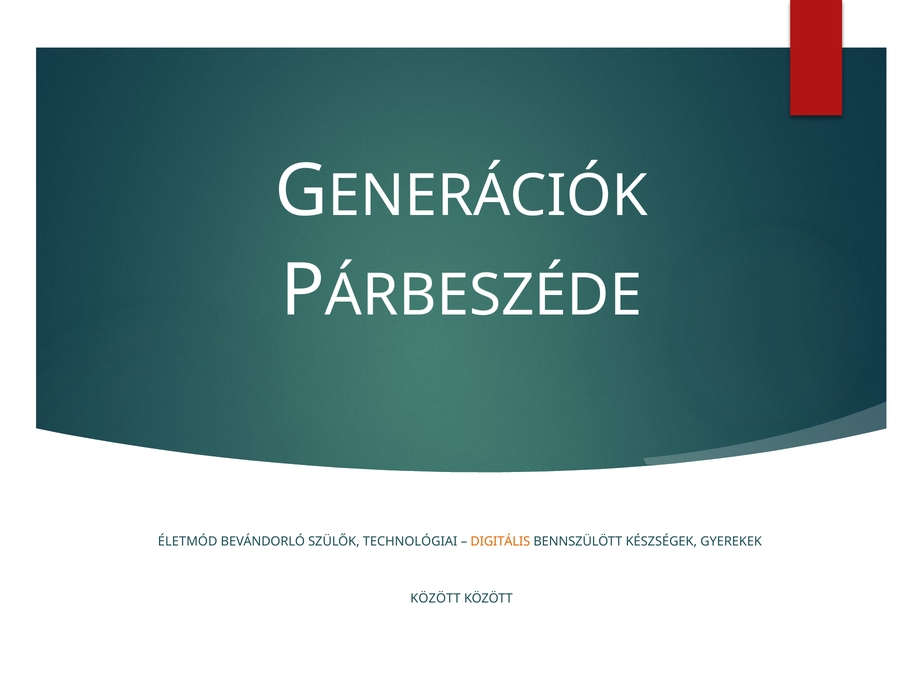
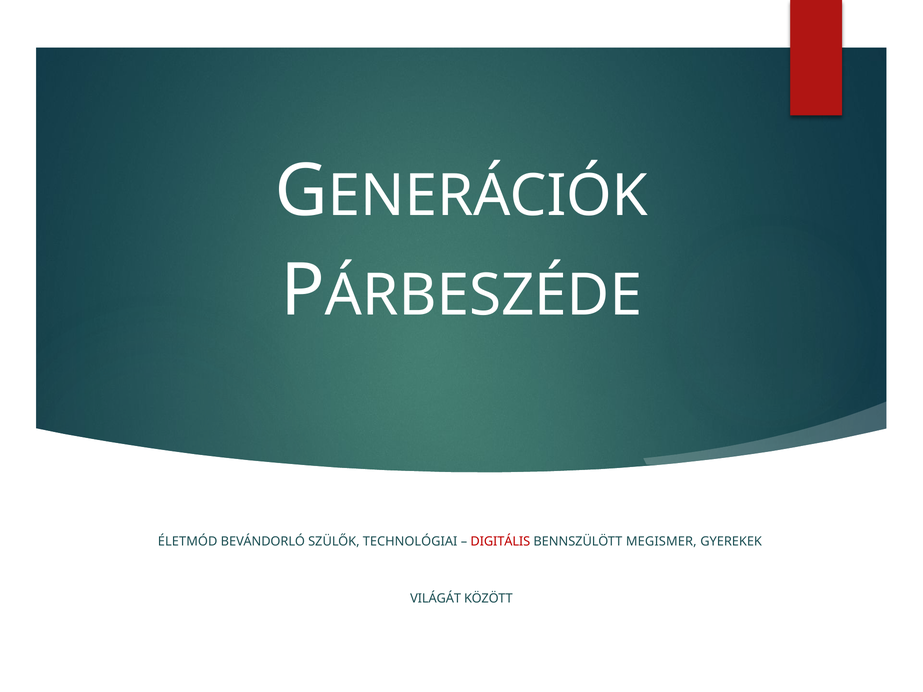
DIGITÁLIS colour: orange -> red (500, 542)
KÉSZSÉGEK: KÉSZSÉGEK -> MEGISMER (661, 542)
KÖZÖTT: KÖZÖTT -> VILÁGÁT (436, 599)
